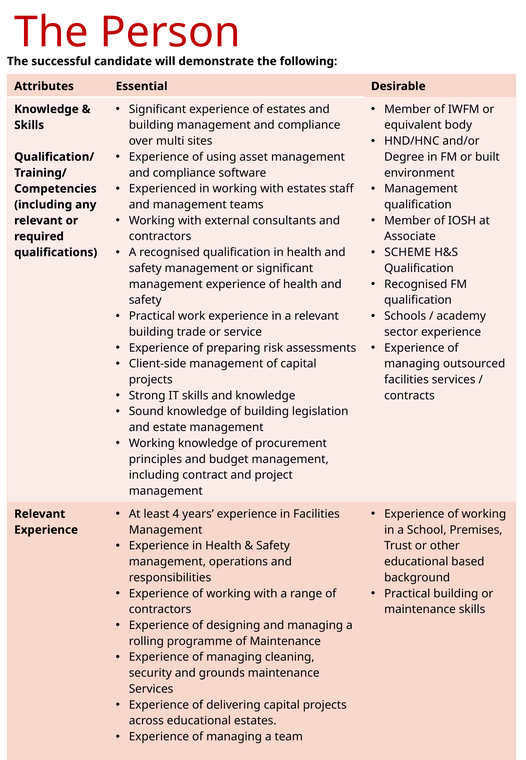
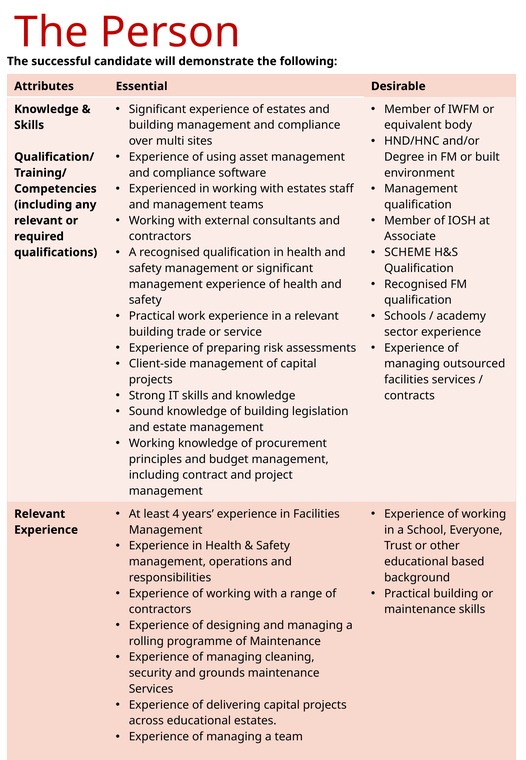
Premises: Premises -> Everyone (476, 530)
